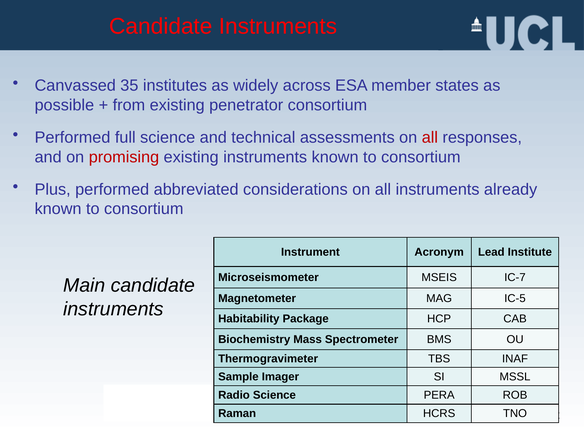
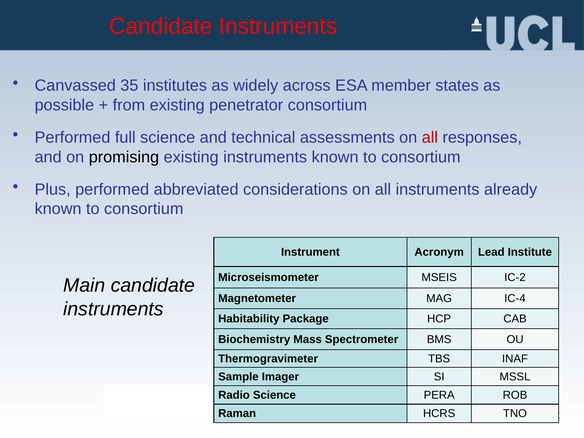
promising colour: red -> black (124, 157)
IC-7: IC-7 -> IC-2 (515, 277)
IC-5: IC-5 -> IC-4 (515, 298)
